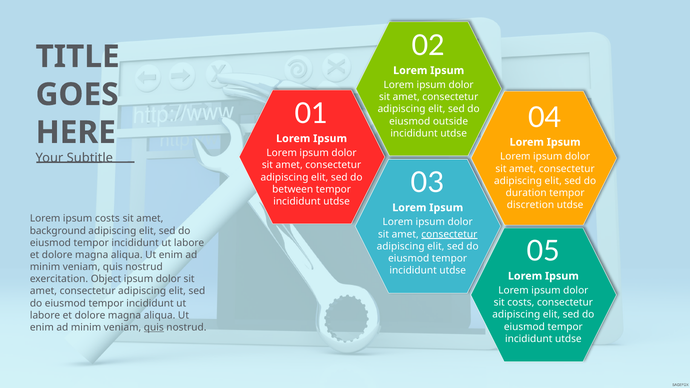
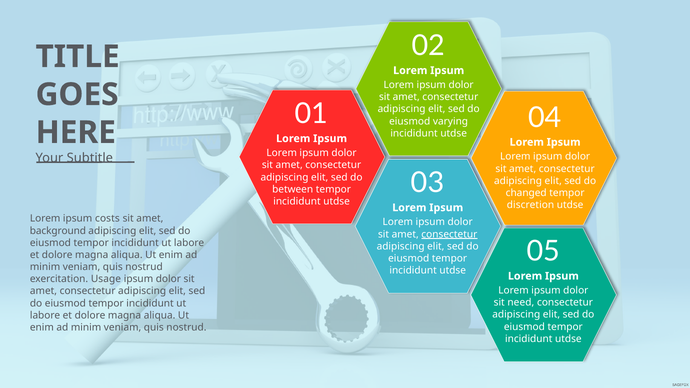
outside: outside -> varying (450, 121)
duration: duration -> changed (526, 193)
Object: Object -> Usage (106, 279)
sit costs: costs -> need (521, 303)
quis underline: present -> none (154, 327)
